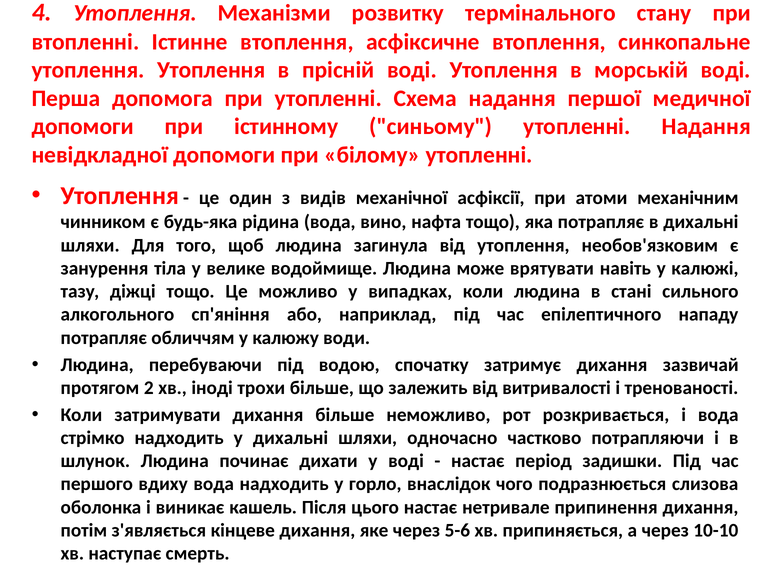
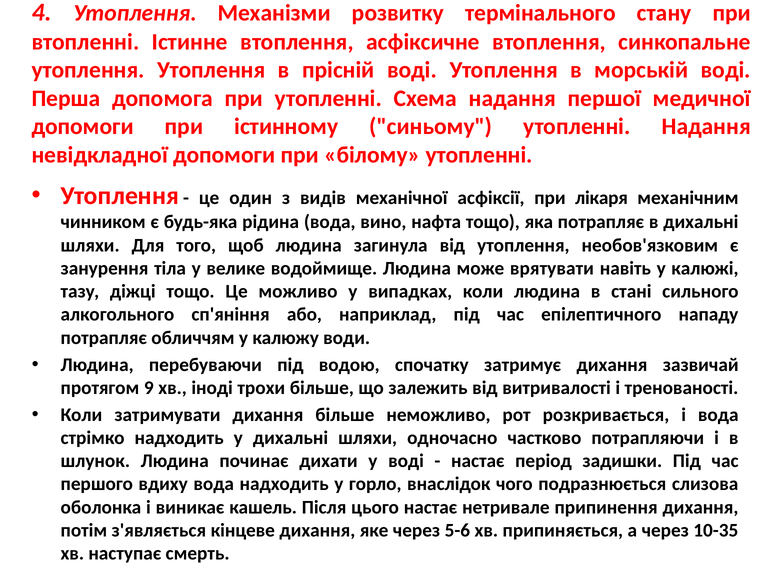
атоми: атоми -> лікаря (602, 198)
2: 2 -> 9 (149, 388)
10-10: 10-10 -> 10-35 (716, 531)
